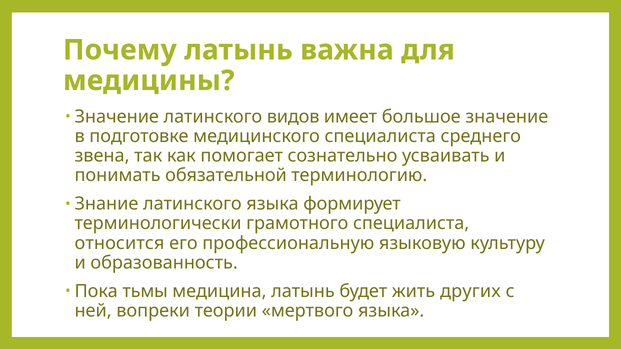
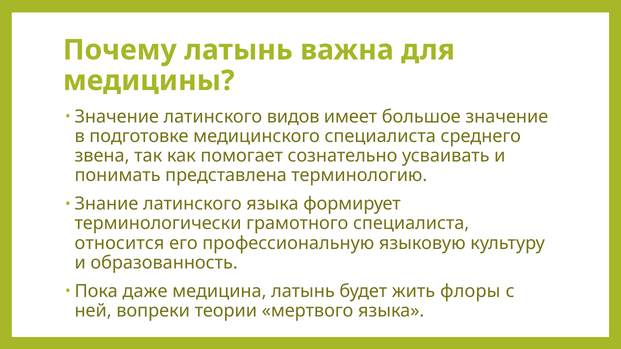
обязательной: обязательной -> представлена (226, 175)
тьмы: тьмы -> даже (145, 291)
других: других -> флоры (470, 291)
